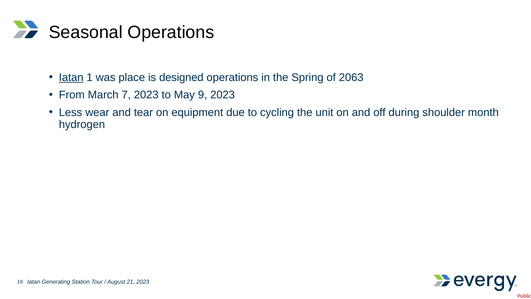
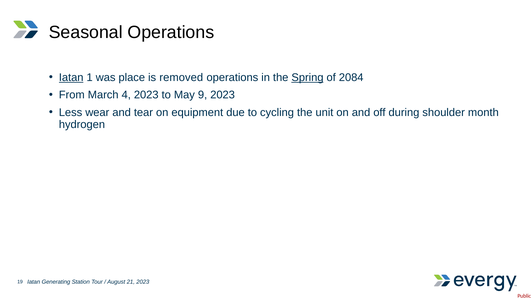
designed: designed -> removed (181, 77)
Spring underline: none -> present (307, 77)
2063: 2063 -> 2084 (351, 77)
7: 7 -> 4 (126, 95)
